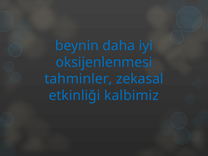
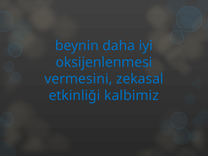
tahminler: tahminler -> vermesini (78, 79)
